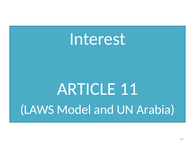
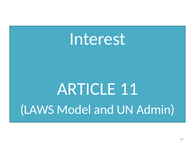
Arabia: Arabia -> Admin (156, 110)
